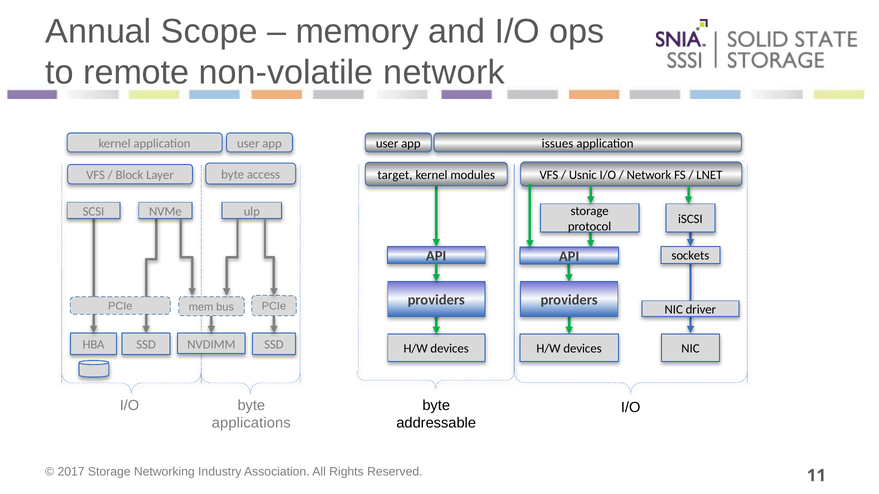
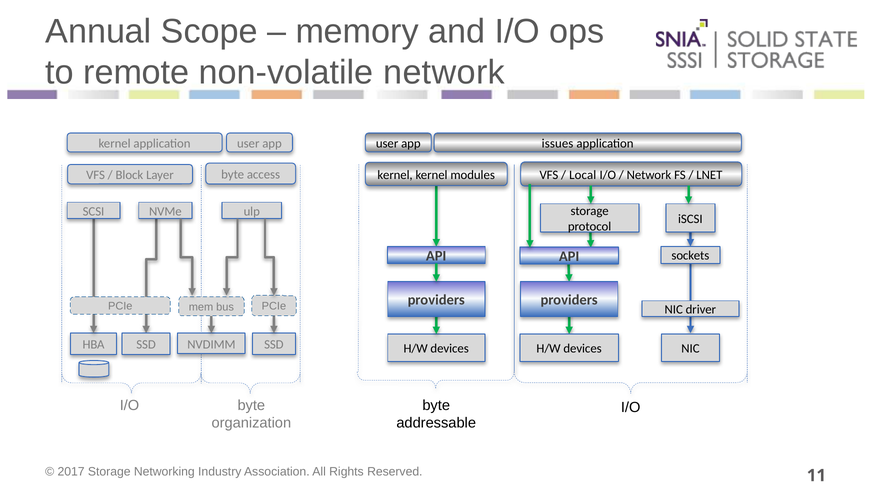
target: target -> kernel (395, 175)
Usnic: Usnic -> Local (583, 175)
applications: applications -> organization (251, 424)
